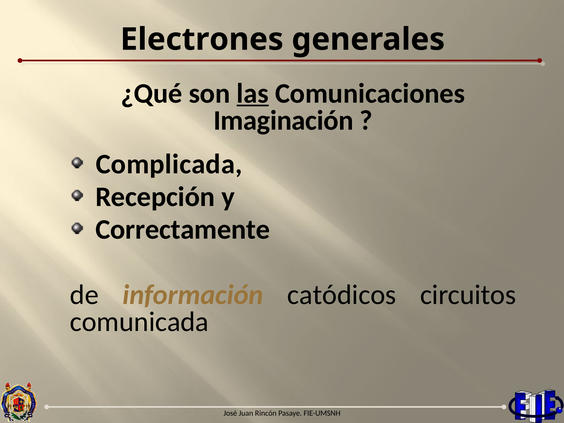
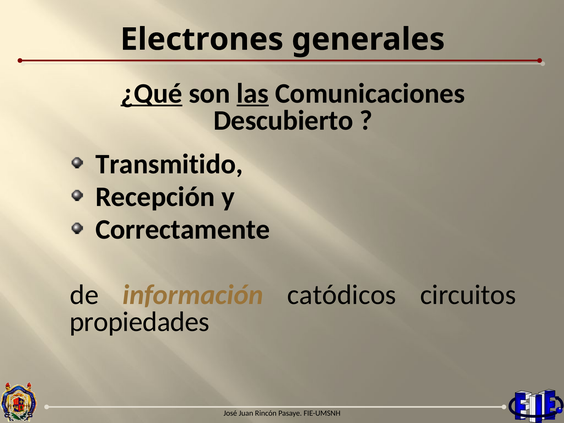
¿Qué underline: none -> present (152, 93)
Imaginación: Imaginación -> Descubierto (283, 120)
Complicada: Complicada -> Transmitido (169, 164)
comunicada: comunicada -> propiedades (140, 322)
